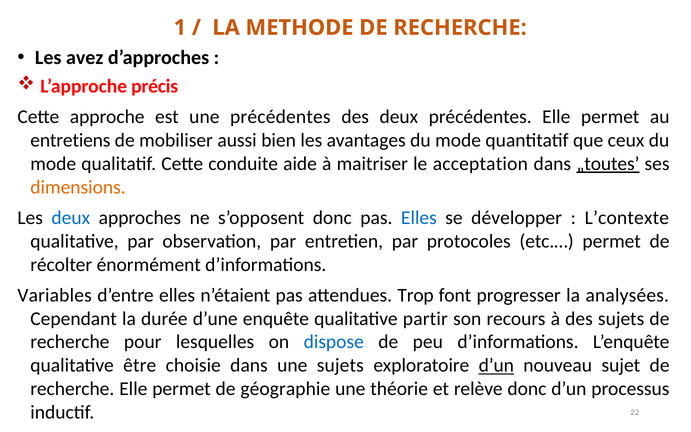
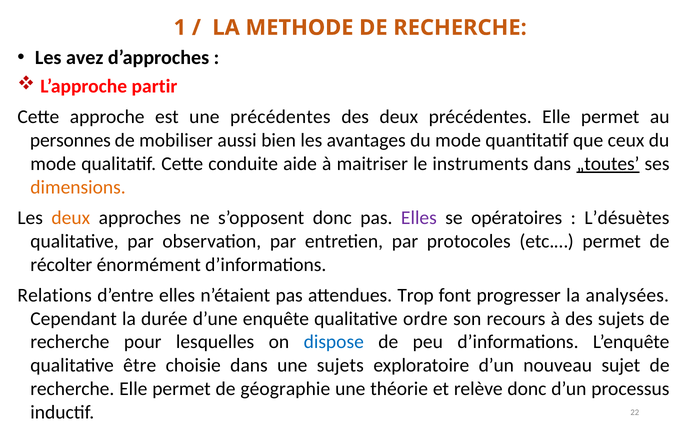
précis: précis -> partir (154, 86)
entretiens: entretiens -> personnes (70, 140)
acceptation: acceptation -> instruments (480, 164)
deux colour: blue -> orange (71, 218)
Elles colour: blue -> purple (419, 218)
développer: développer -> opératoires (517, 218)
L’contexte: L’contexte -> L’désuètes (627, 218)
Variables: Variables -> Relations (55, 295)
partir: partir -> ordre (425, 319)
d’un underline: present -> none (496, 365)
